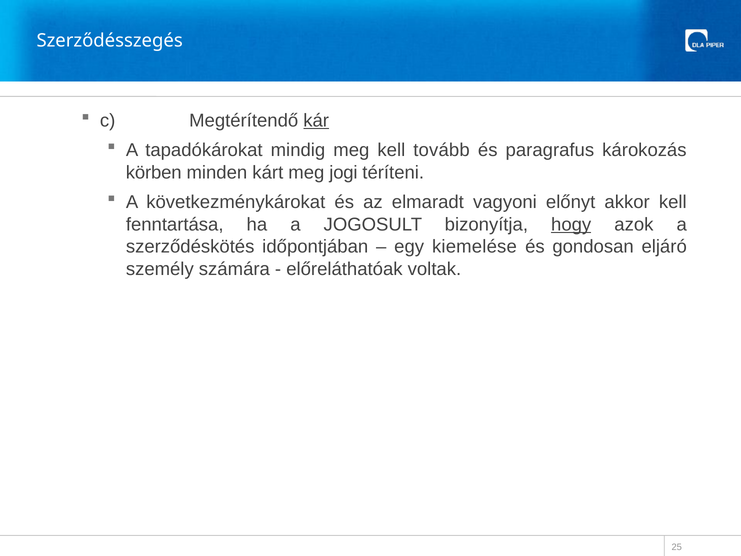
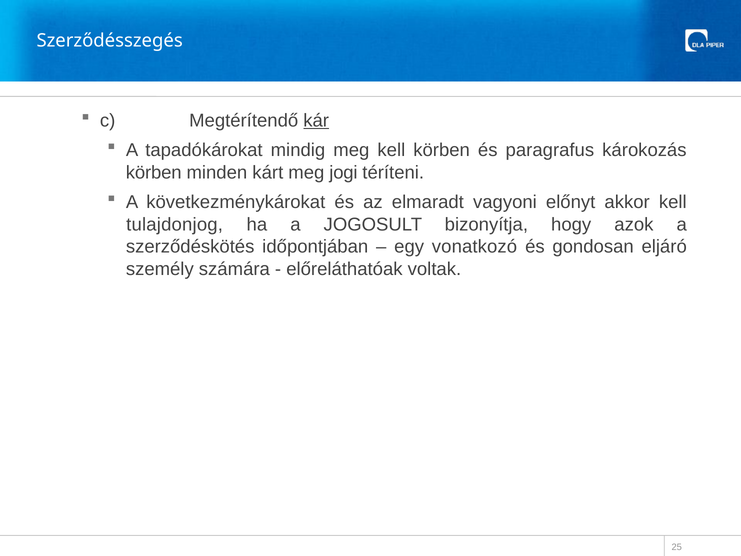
kell tovább: tovább -> körben (442, 150)
fenntartása: fenntartása -> tulajdonjog (175, 224)
hogy underline: present -> none (571, 224)
kiemelése: kiemelése -> vonatkozó (474, 247)
